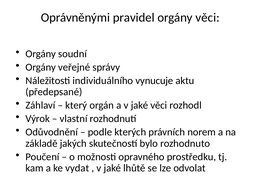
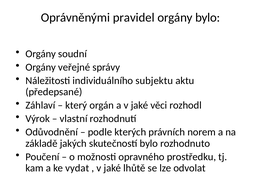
orgány věci: věci -> bylo (208, 18)
vynucuje: vynucuje -> subjektu (154, 81)
